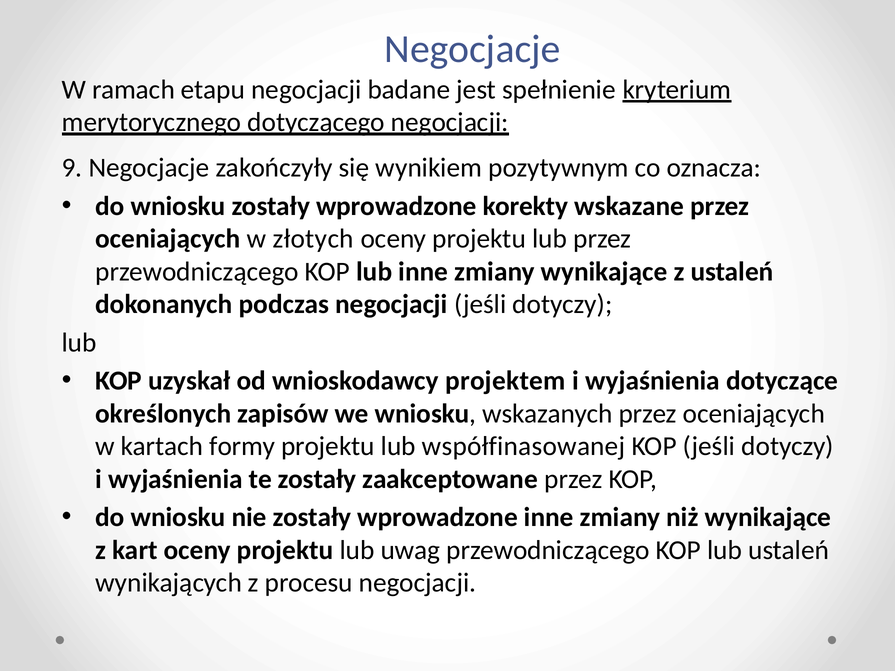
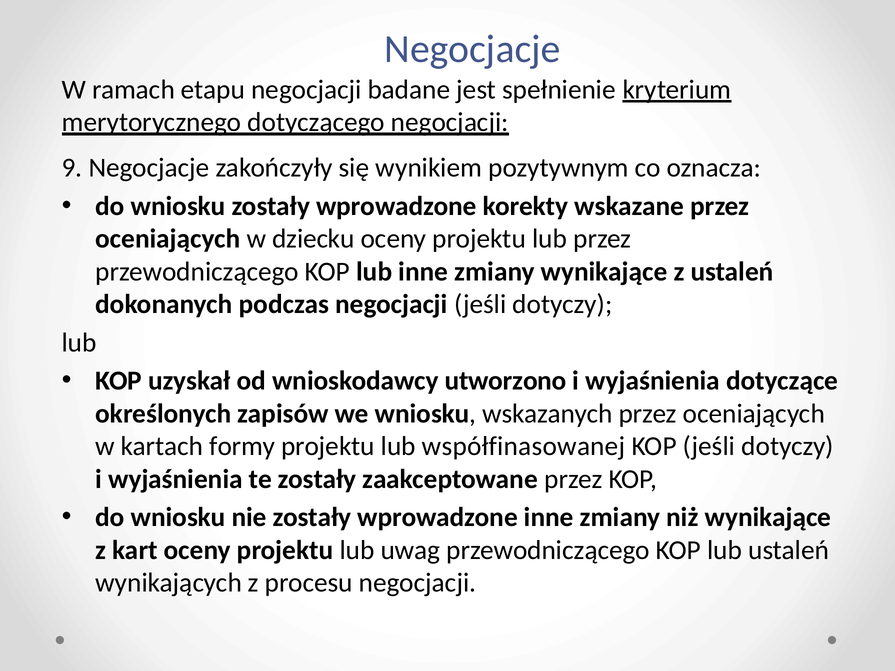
złotych: złotych -> dziecku (313, 239)
projektem: projektem -> utworzono (506, 381)
